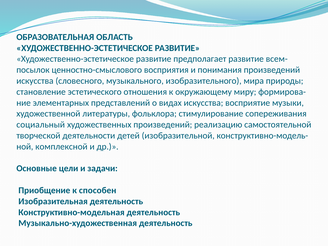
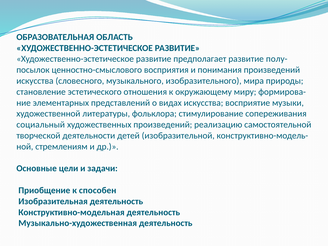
всем-: всем- -> полу- (277, 59)
комплексной: комплексной -> стремлениям (61, 147)
